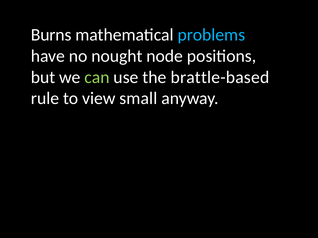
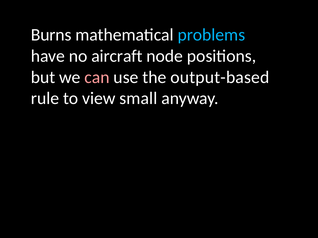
nought: nought -> aircraft (117, 56)
can colour: light green -> pink (97, 77)
brattle-based: brattle-based -> output-based (220, 77)
